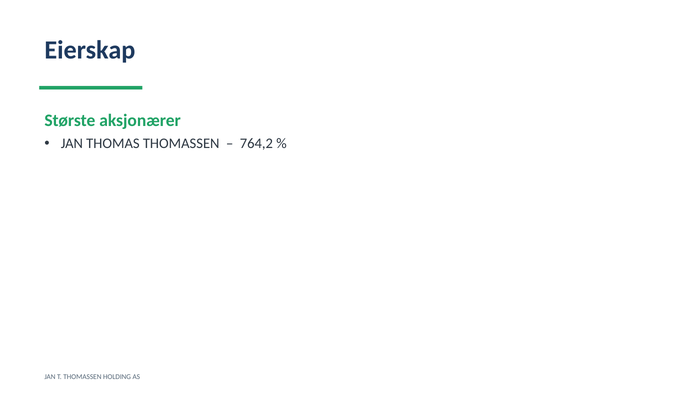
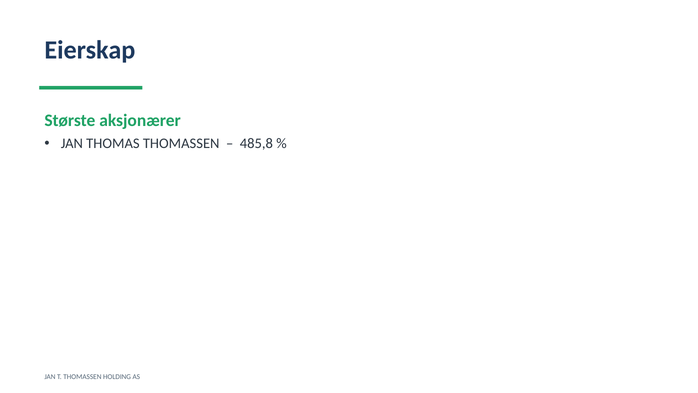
764,2: 764,2 -> 485,8 (256, 144)
